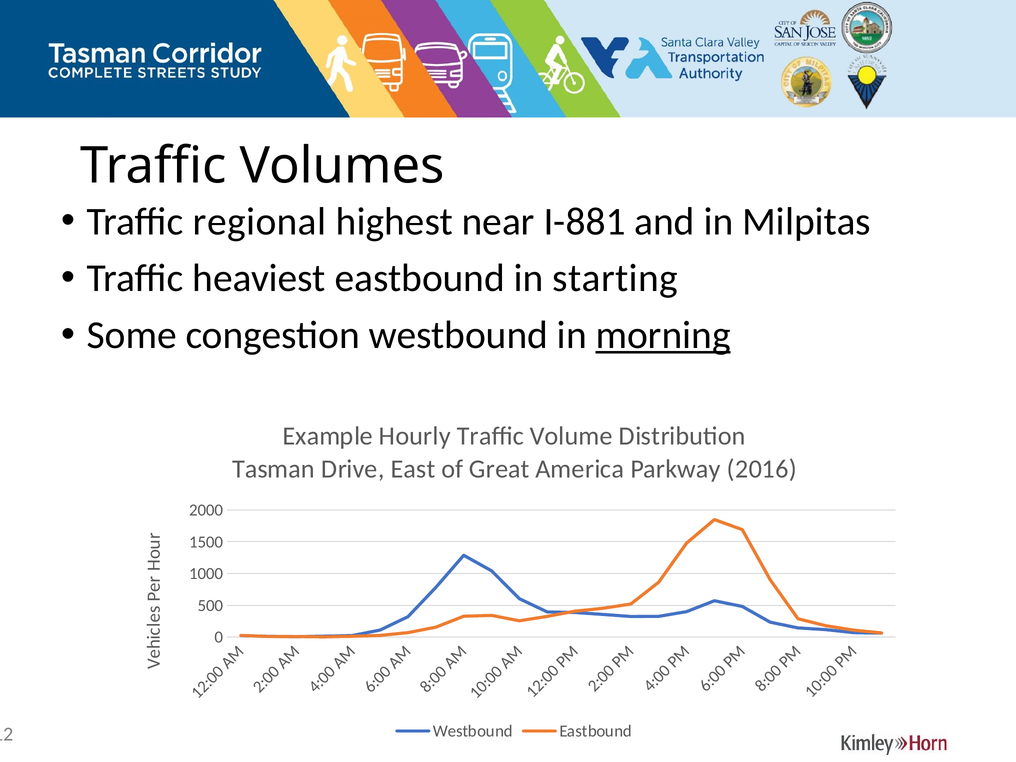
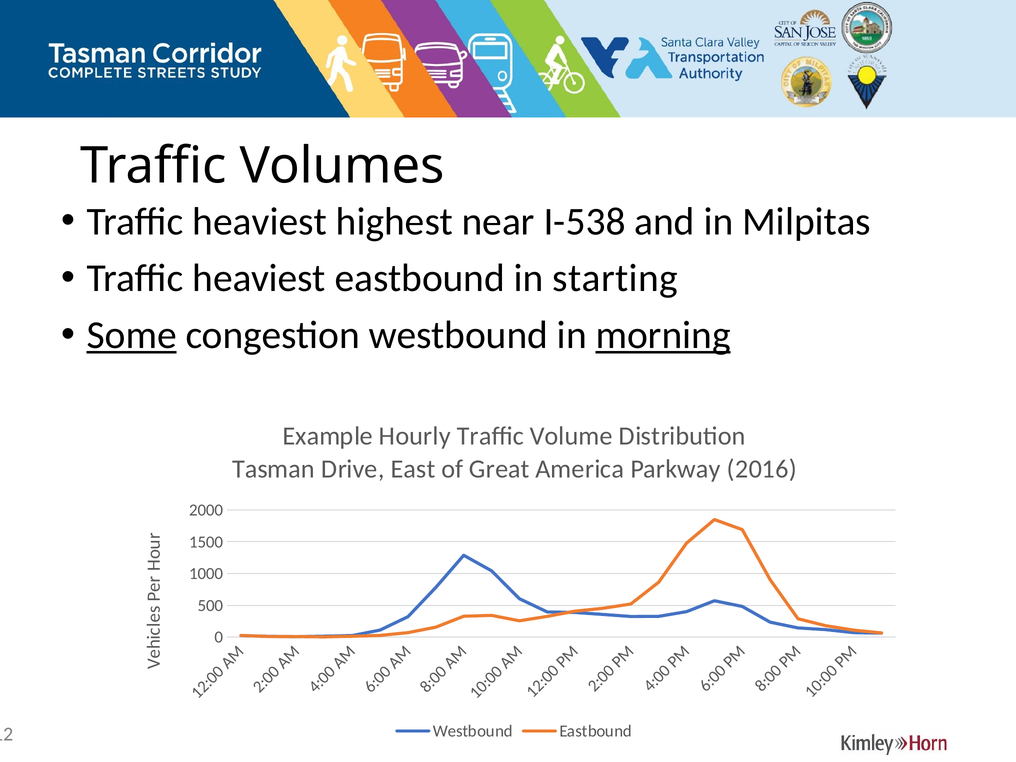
regional: regional -> heaviest (260, 221)
I-881: I-881 -> I-538 (585, 221)
Some underline: none -> present (132, 335)
